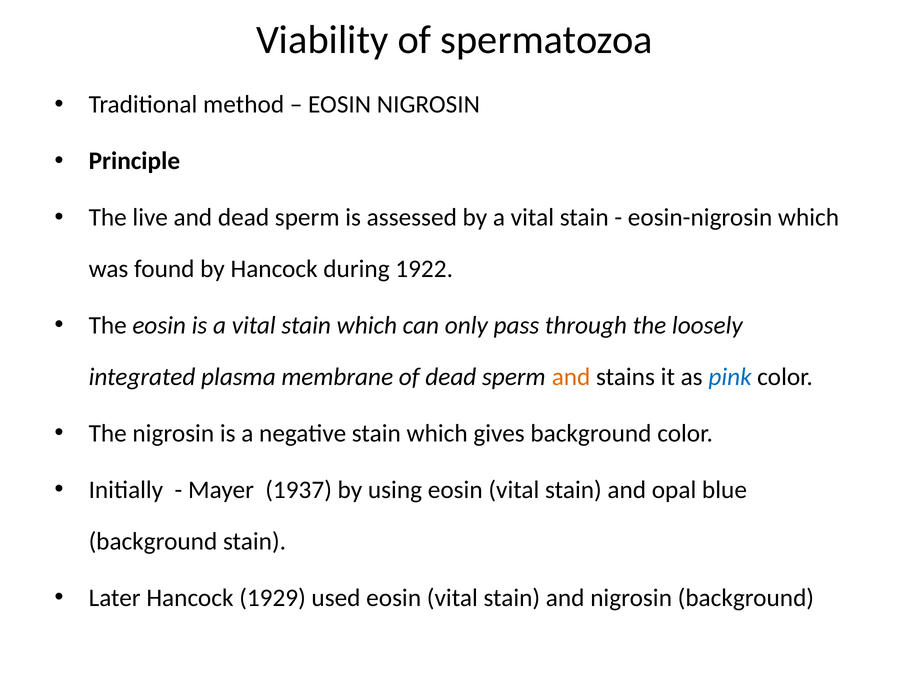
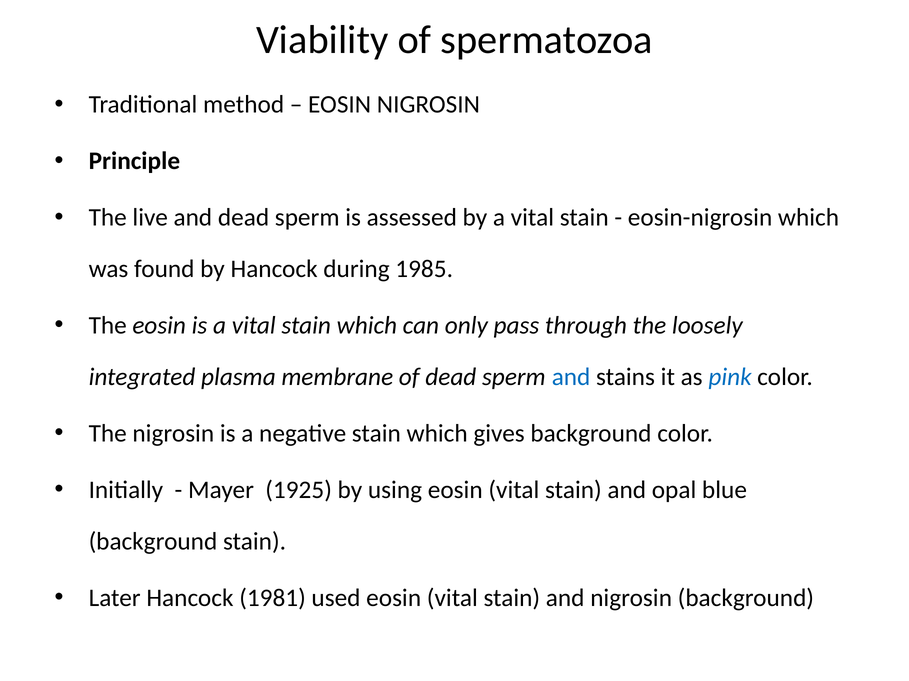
1922: 1922 -> 1985 (424, 269)
and colour: orange -> blue (571, 377)
1937: 1937 -> 1925 (299, 491)
1929: 1929 -> 1981 (273, 599)
